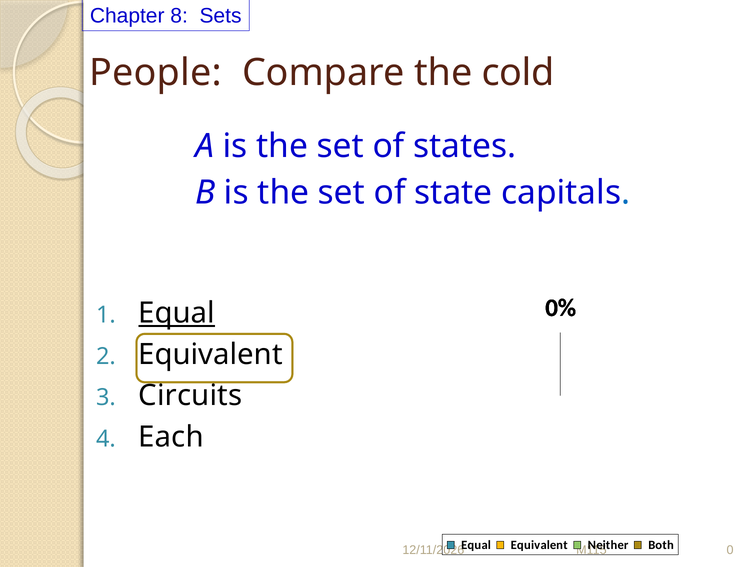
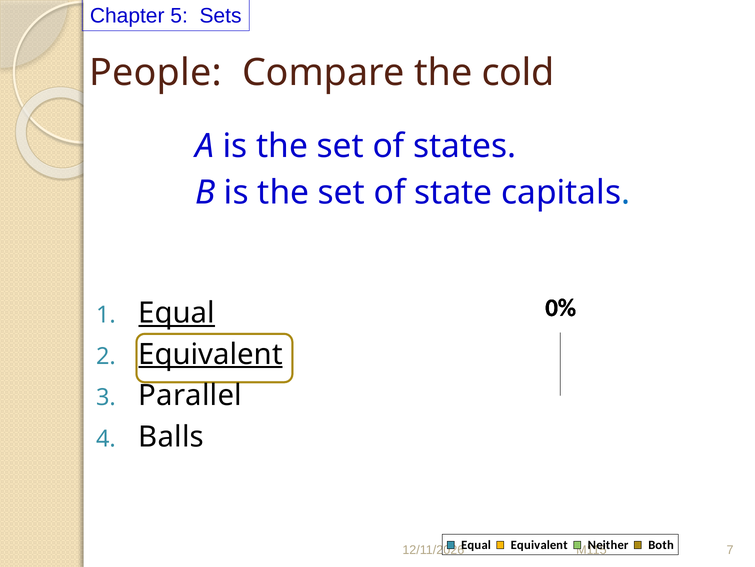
8: 8 -> 5 (179, 16)
Equivalent underline: none -> present (211, 354)
Circuits: Circuits -> Parallel (190, 395)
Each: Each -> Balls (171, 436)
0: 0 -> 7 (730, 550)
